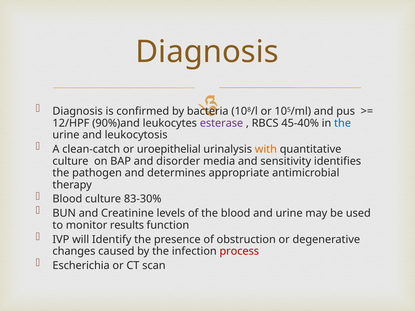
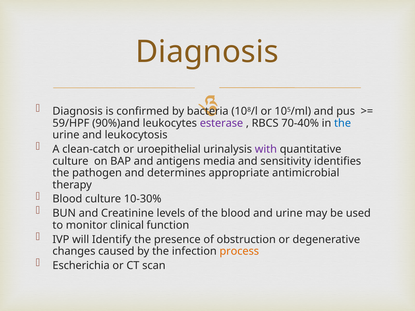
12/HPF: 12/HPF -> 59/HPF (71, 123)
45-40%: 45-40% -> 70-40% (300, 123)
with colour: orange -> purple (266, 149)
disorder: disorder -> antigens (178, 161)
83-30%: 83-30% -> 10-30% (143, 199)
results: results -> clinical (127, 225)
process colour: red -> orange (239, 251)
